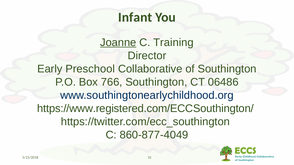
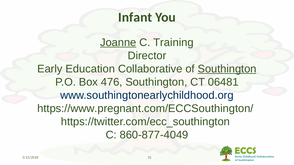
Preschool: Preschool -> Education (90, 69)
Southington underline: none -> present (227, 69)
766: 766 -> 476 (112, 82)
06486: 06486 -> 06481 (223, 82)
https://www.registered.com/ECCSouthington/: https://www.registered.com/ECCSouthington/ -> https://www.pregnant.com/ECCSouthington/ (145, 109)
